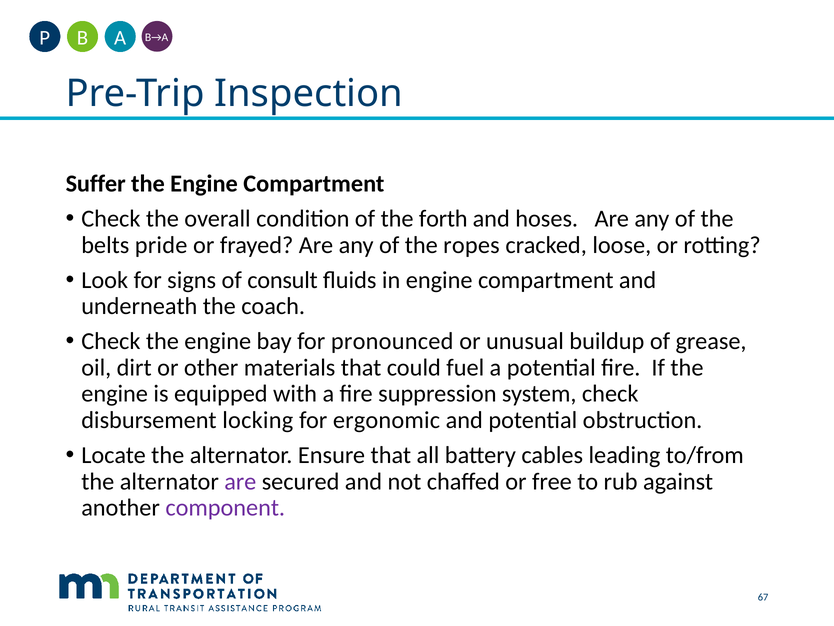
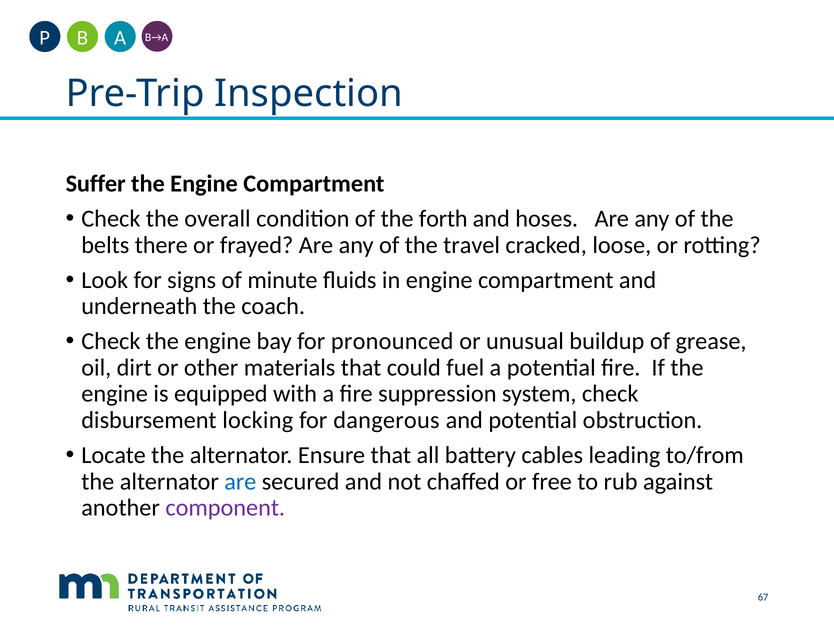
pride: pride -> there (161, 245)
ropes: ropes -> travel (472, 245)
consult: consult -> minute (282, 280)
ergonomic: ergonomic -> dangerous (386, 420)
are colour: purple -> blue (240, 481)
